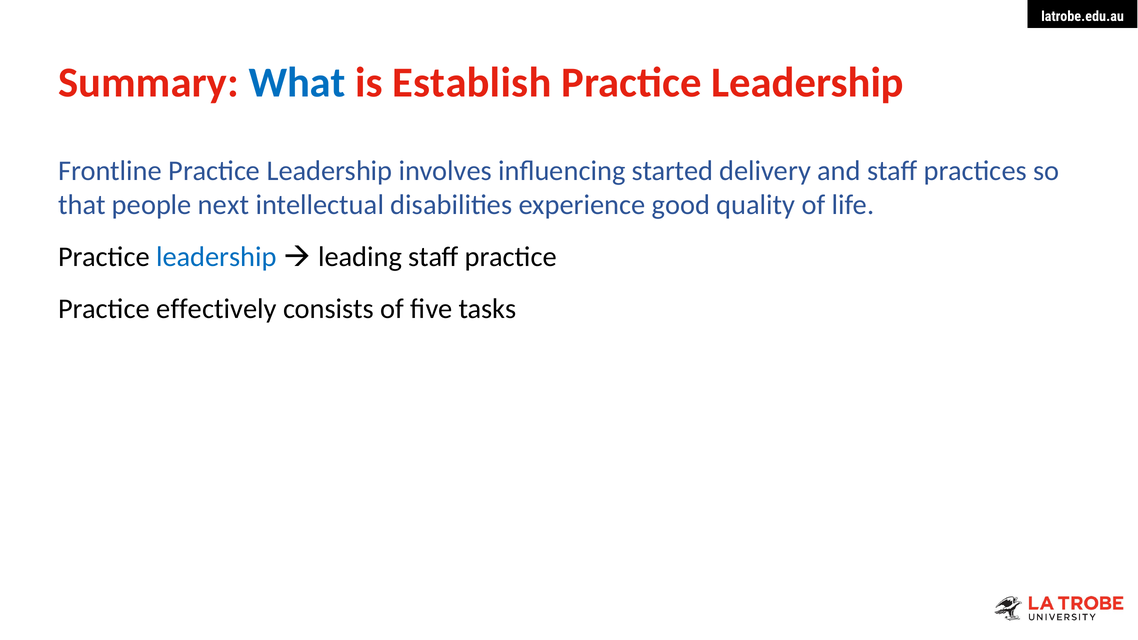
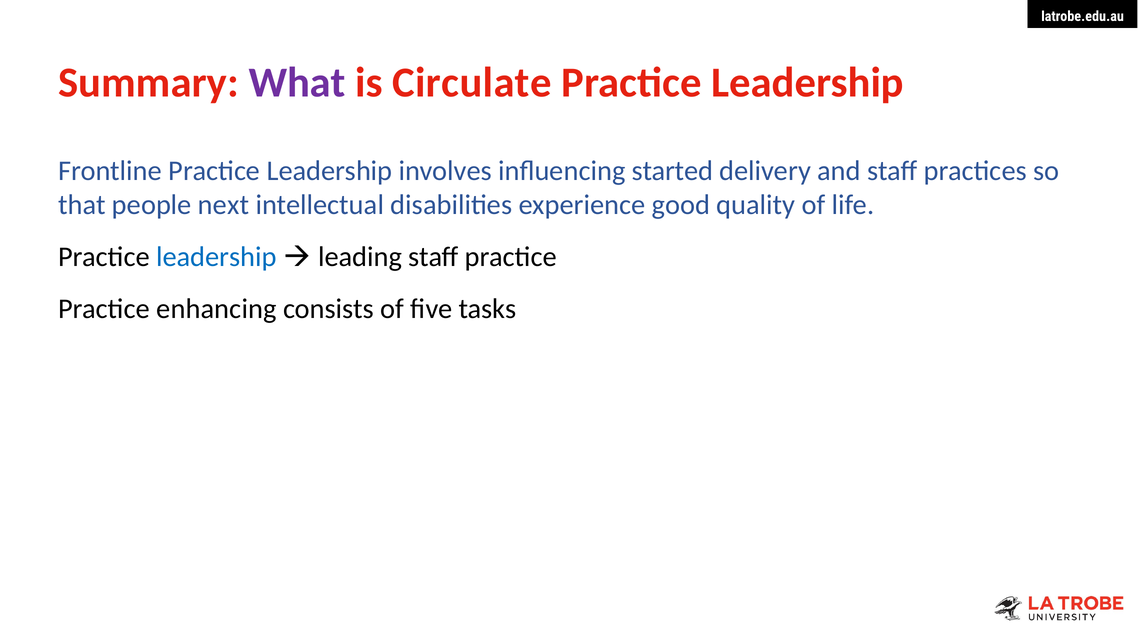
What colour: blue -> purple (297, 83)
Establish: Establish -> Circulate (472, 83)
effectively: effectively -> enhancing (216, 309)
